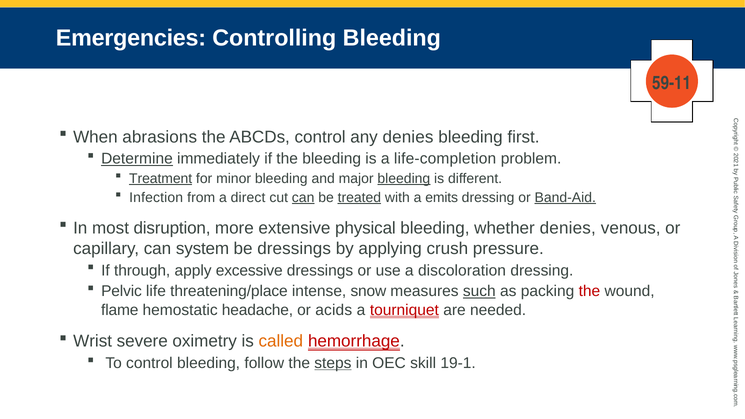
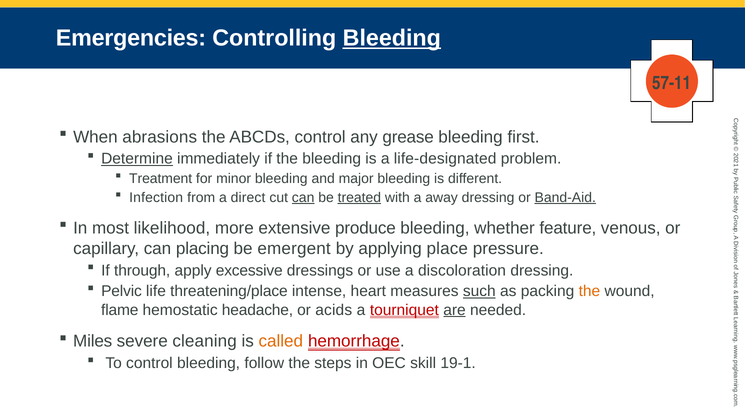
Bleeding underline: none -> present (392, 38)
59-11: 59-11 -> 57-11 (672, 83)
any denies: denies -> grease (408, 137)
life-completion: life-completion -> life-designated (445, 159)
Treatment underline: present -> none (161, 179)
bleeding underline: present -> none (404, 179)
emits: emits -> away (442, 198)
disruption: disruption -> likelihood (172, 228)
physical: physical -> produce (365, 228)
whether denies: denies -> feature (568, 228)
system: system -> placing (203, 249)
be dressings: dressings -> emergent (294, 249)
crush: crush -> place (447, 249)
snow: snow -> heart (368, 291)
the colour: red -> orange (589, 291)
are underline: none -> present (454, 310)
Wrist: Wrist -> Miles (93, 341)
oximetry: oximetry -> cleaning (205, 341)
steps underline: present -> none (333, 363)
